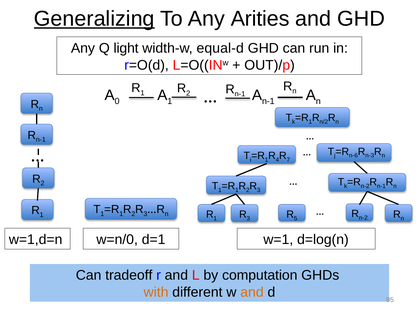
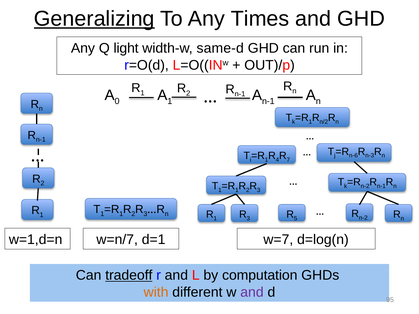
Arities: Arities -> Times (260, 19)
equal-d: equal-d -> same-d (220, 48)
w=n/0: w=n/0 -> w=n/7 (117, 240)
w=1: w=1 -> w=7 (278, 240)
tradeoff underline: none -> present (129, 276)
and colour: orange -> purple (252, 292)
